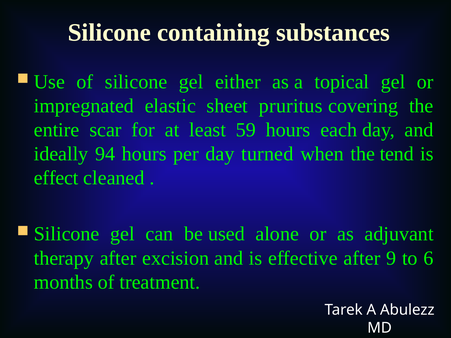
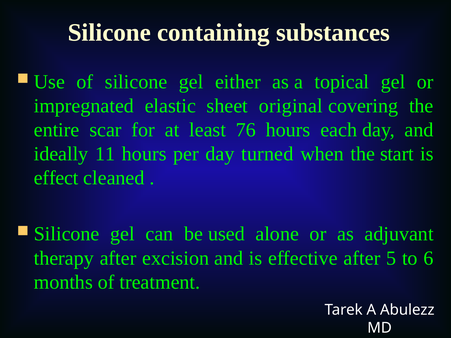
pruritus: pruritus -> original (291, 106)
59: 59 -> 76 (246, 130)
94: 94 -> 11 (105, 154)
tend: tend -> start (397, 154)
9: 9 -> 5 (391, 258)
